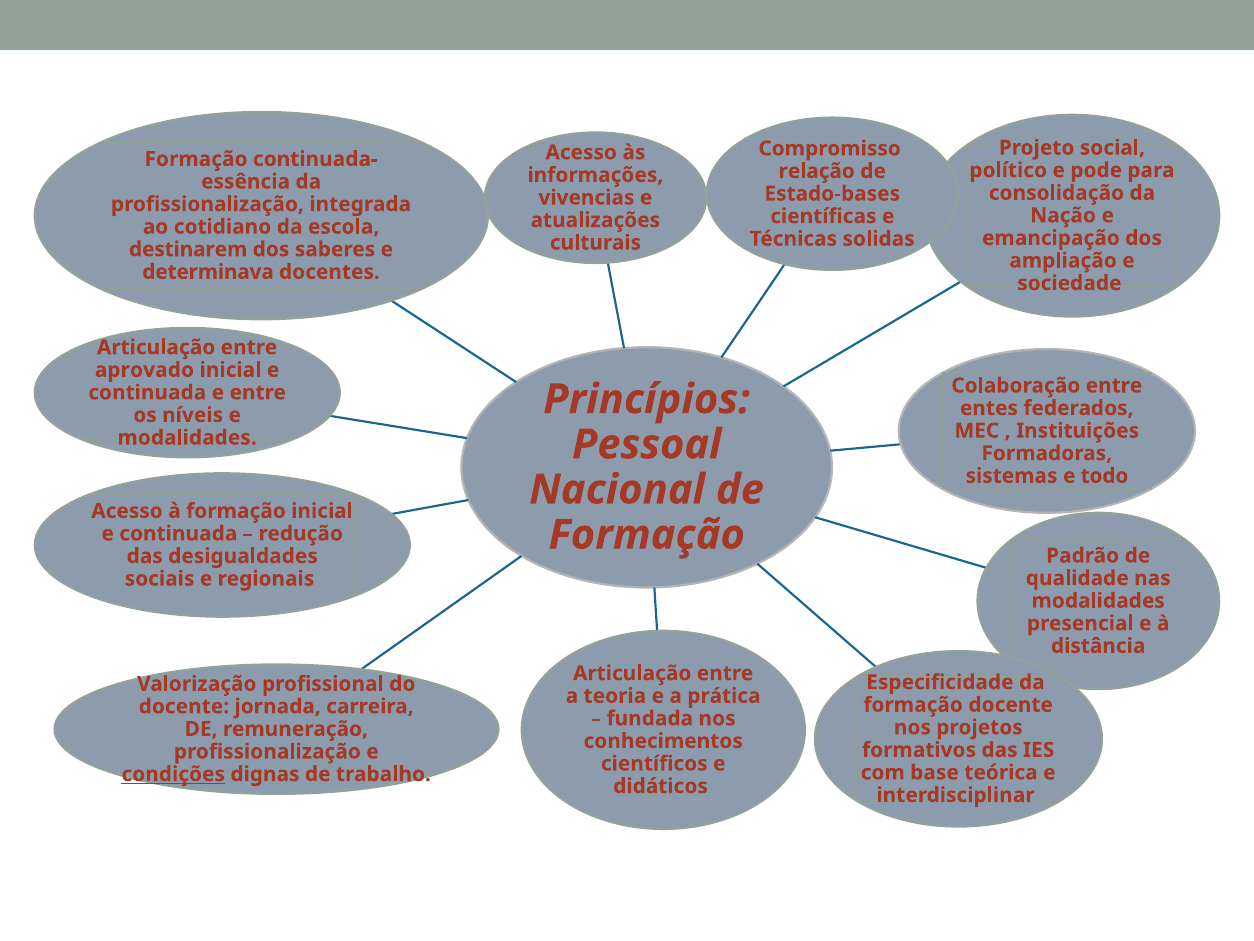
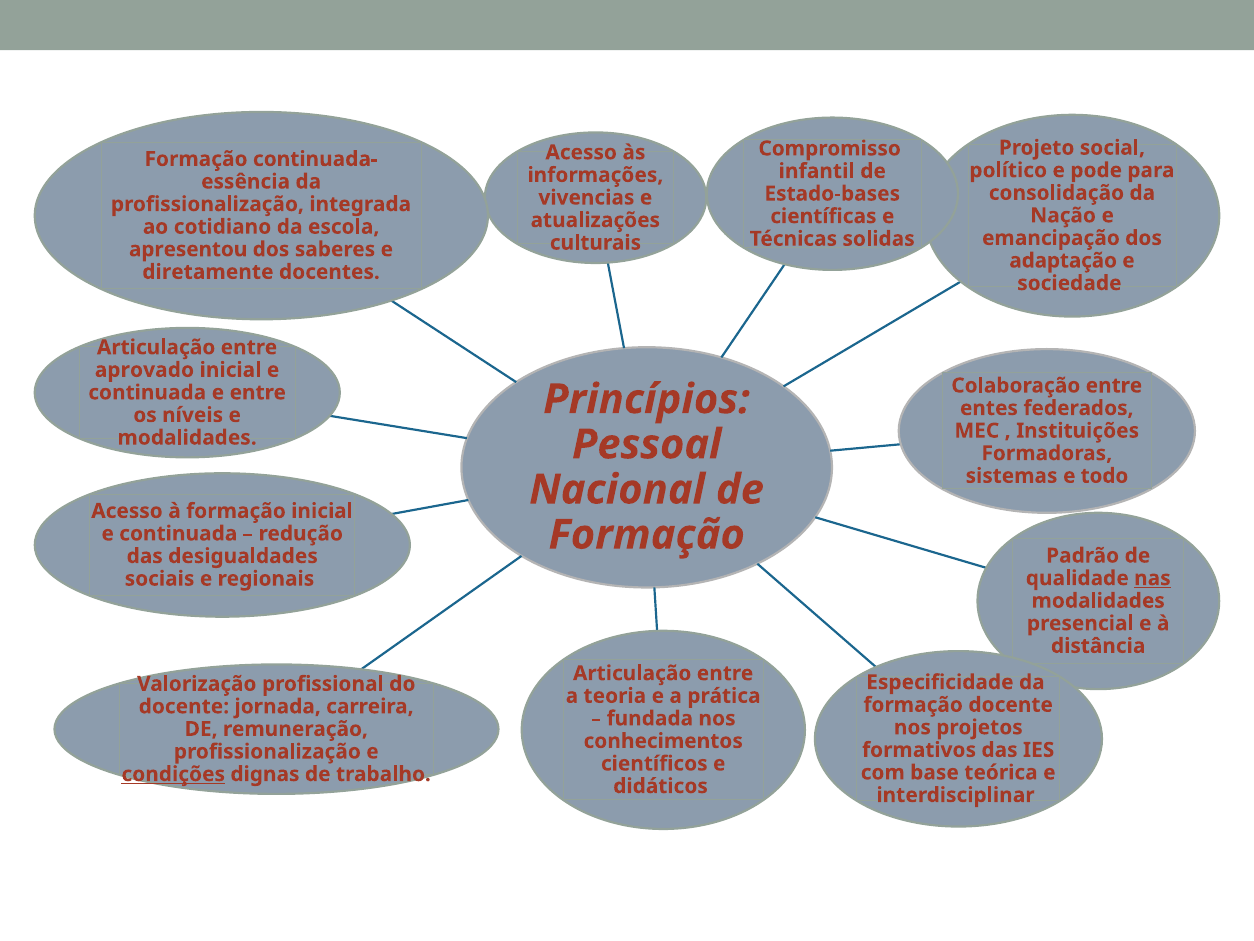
relação: relação -> infantil (817, 171)
destinarem: destinarem -> apresentou (188, 249)
ampliação: ampliação -> adaptação (1063, 260)
determinava: determinava -> diretamente (208, 272)
nas underline: none -> present (1152, 578)
